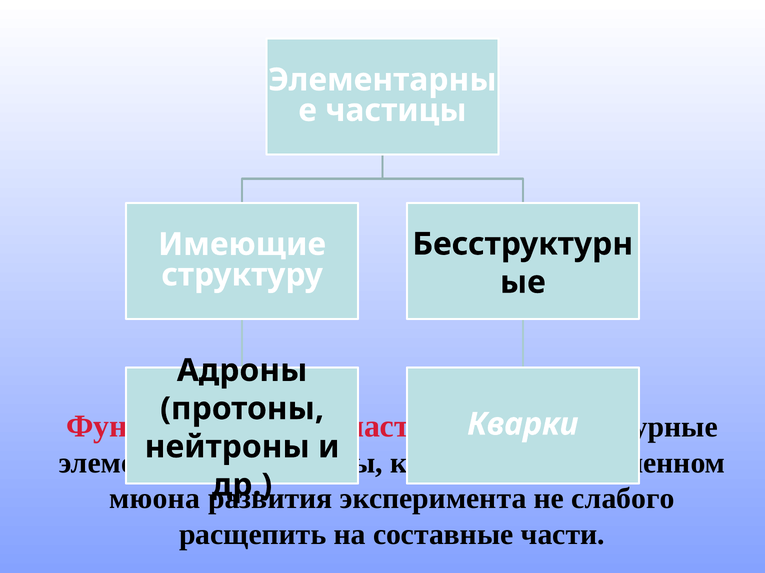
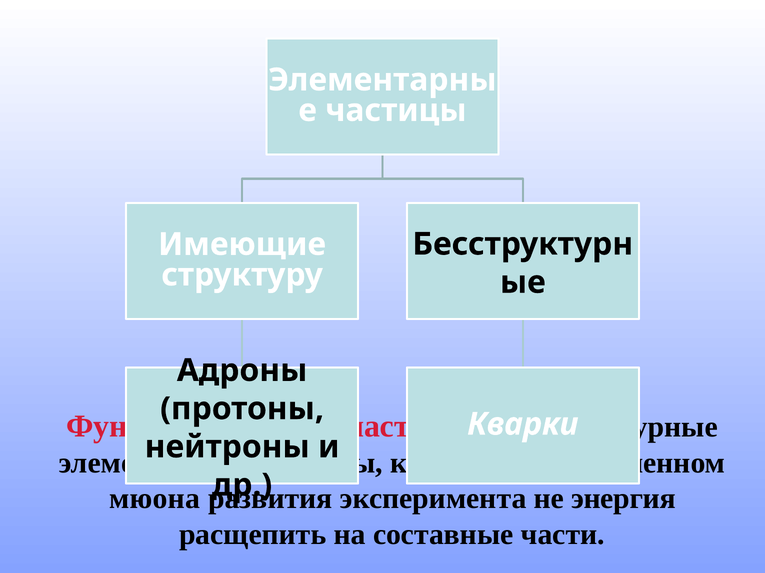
слабого: слабого -> энергия (623, 499)
